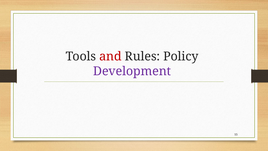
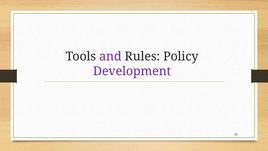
and colour: red -> purple (110, 56)
